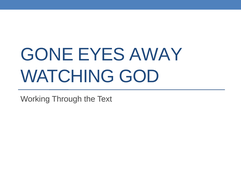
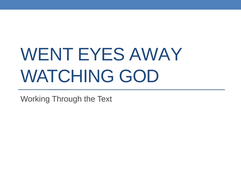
GONE: GONE -> WENT (47, 54)
